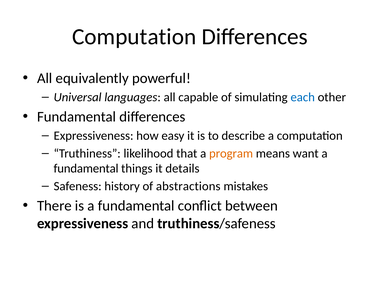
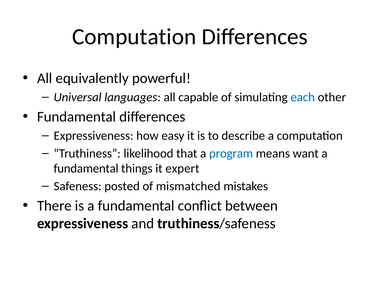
program colour: orange -> blue (231, 153)
details: details -> expert (182, 169)
history: history -> posted (122, 186)
abstractions: abstractions -> mismatched (188, 186)
